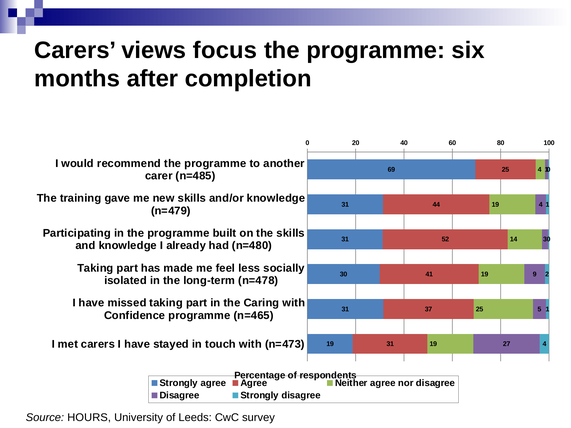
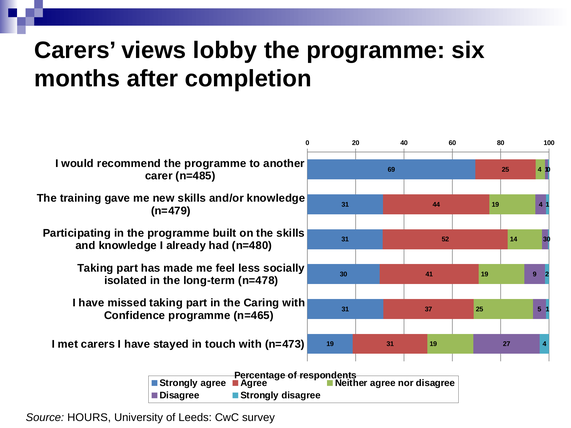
focus: focus -> lobby (225, 50)
